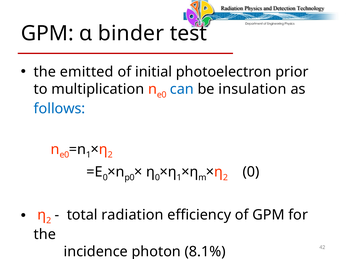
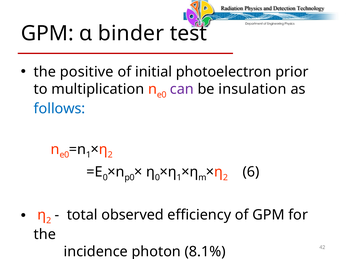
emitted: emitted -> positive (87, 72)
can colour: blue -> purple (182, 89)
0: 0 -> 6 (251, 172)
radiation: radiation -> observed (133, 215)
